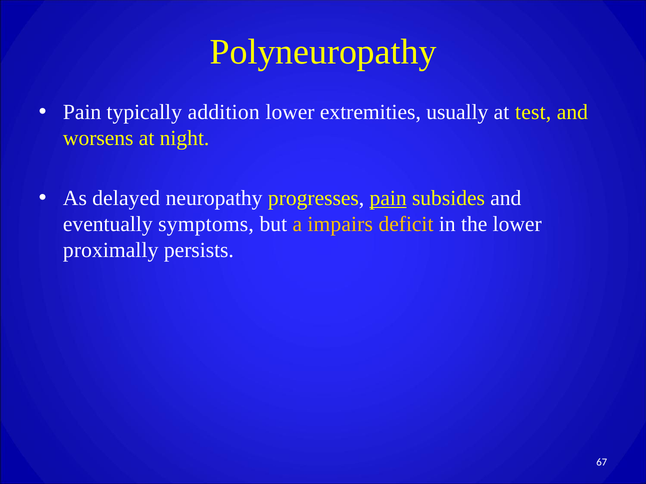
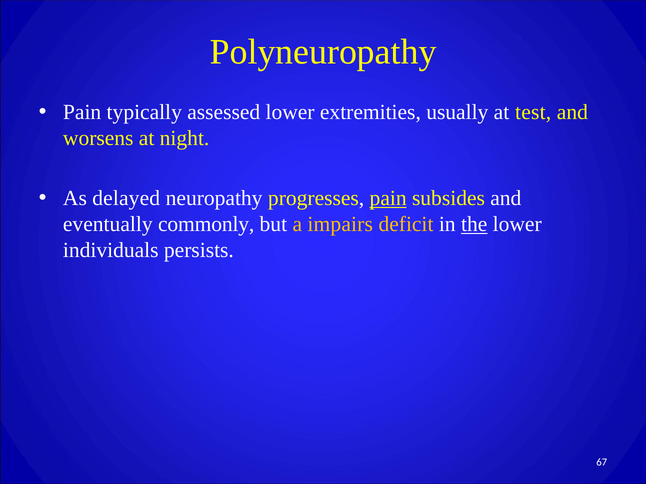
addition: addition -> assessed (224, 112)
symptoms: symptoms -> commonly (206, 224)
the underline: none -> present (474, 224)
proximally: proximally -> individuals (111, 250)
